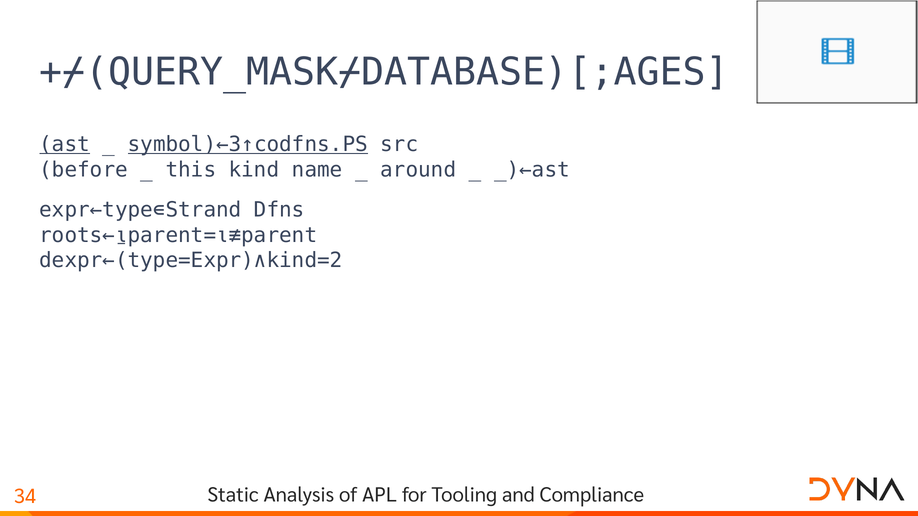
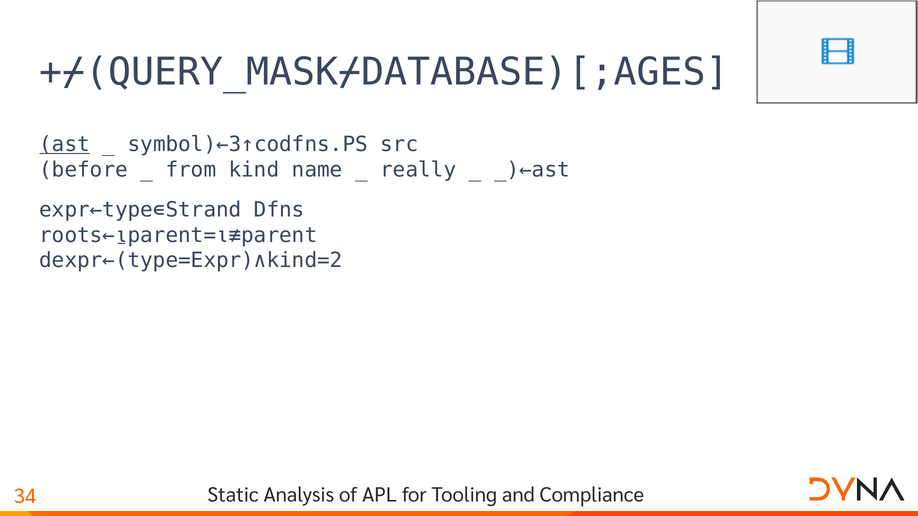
symbol)←3↑codfns.PS underline: present -> none (248, 145)
this: this -> from (191, 170)
around: around -> really (418, 170)
